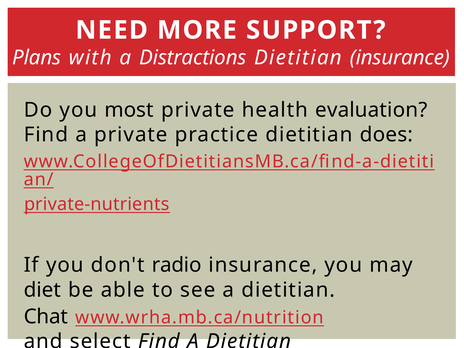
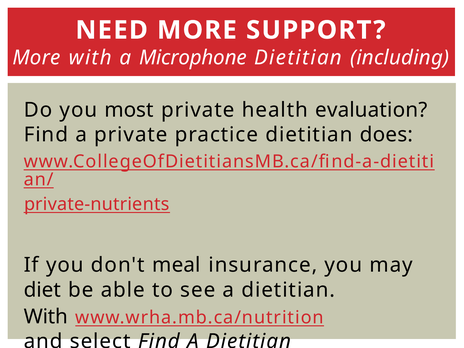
Plans: Plans -> More (36, 58)
Distractions: Distractions -> Microphone (193, 58)
Dietitian insurance: insurance -> including (400, 58)
radio: radio -> meal (176, 265)
Chat: Chat -> With (46, 317)
